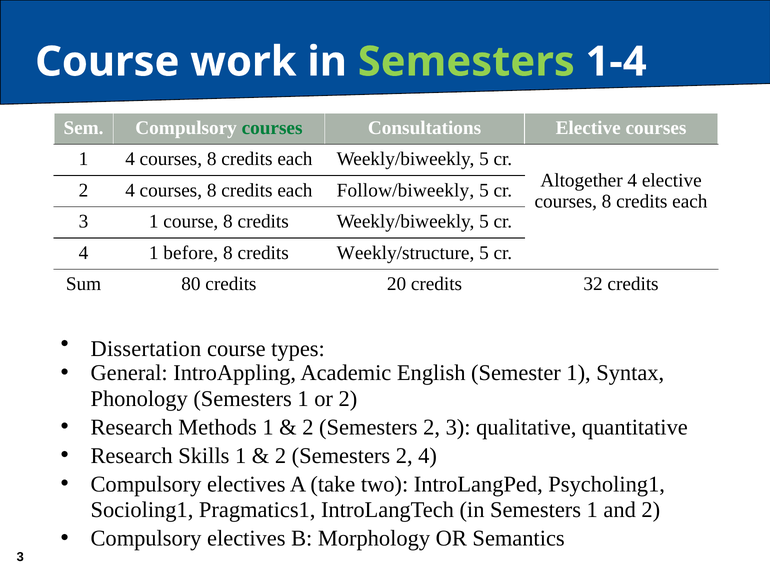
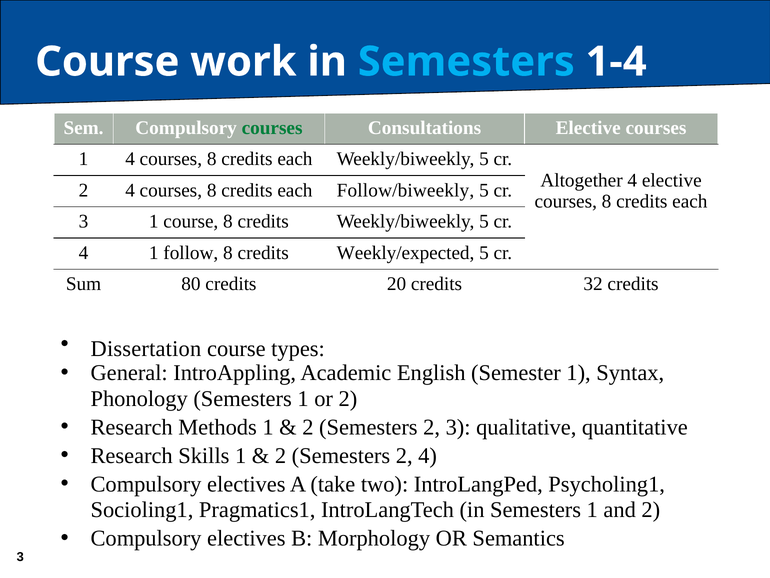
Semesters colour: light green -> light blue (466, 62)
before: before -> follow (191, 252)
Weekly/structure: Weekly/structure -> Weekly/expected (406, 252)
